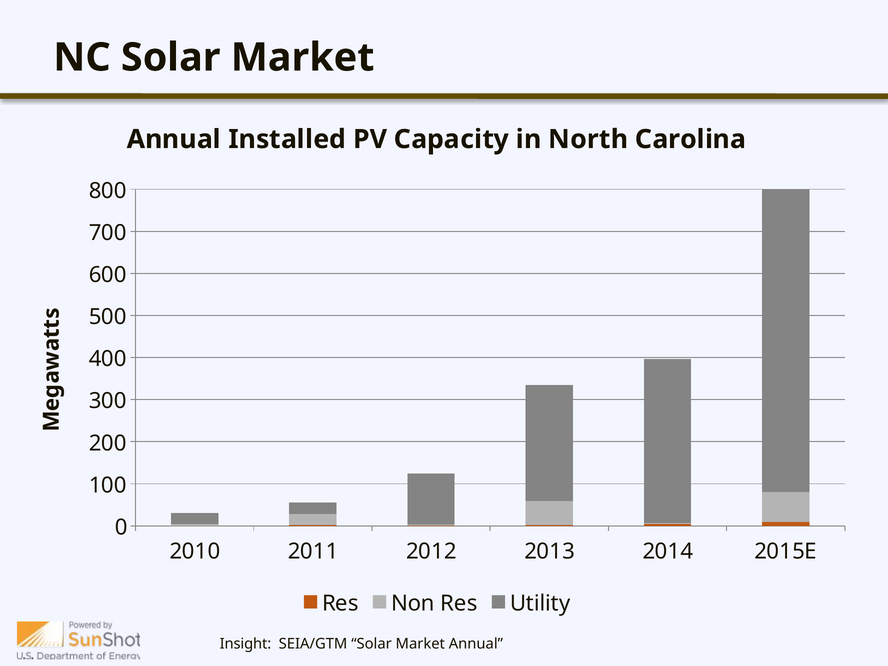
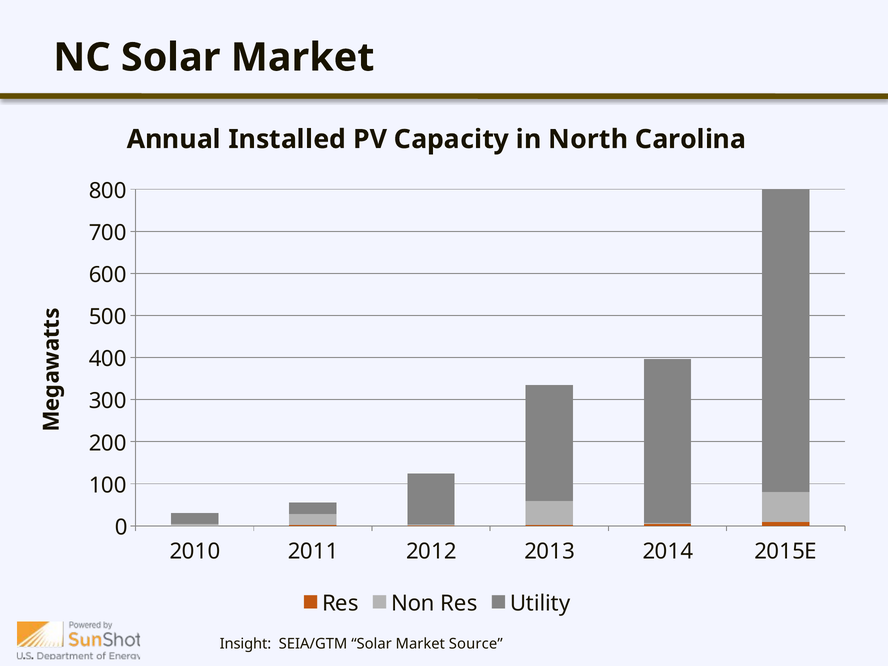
Market Annual: Annual -> Source (476, 644)
